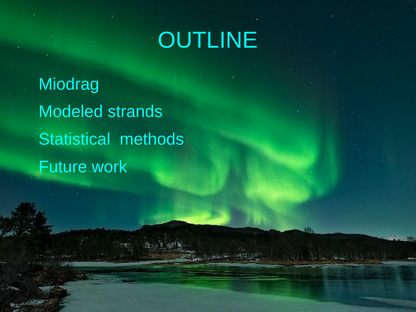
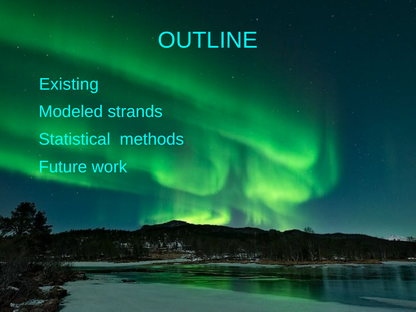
Miodrag: Miodrag -> Existing (69, 84)
